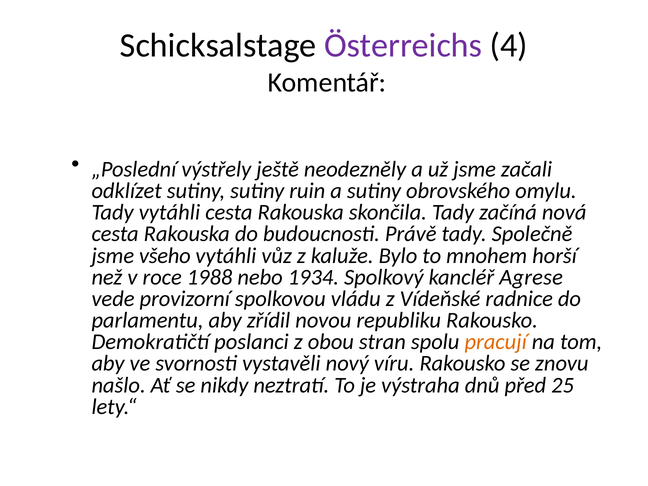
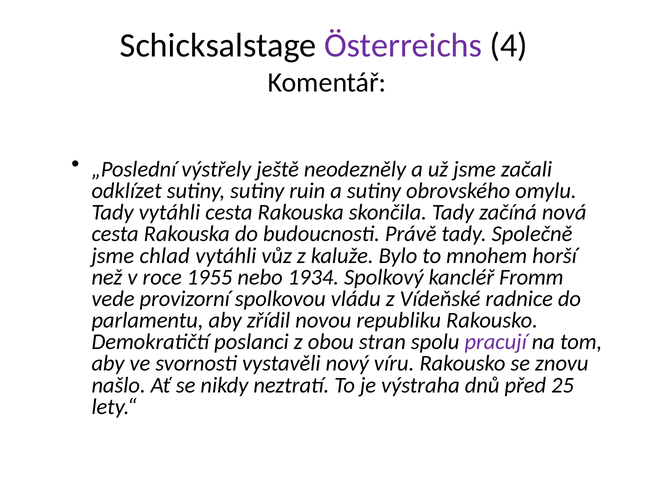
všeho: všeho -> chlad (165, 256)
1988: 1988 -> 1955 (210, 277)
Agrese: Agrese -> Fromm (531, 277)
pracují colour: orange -> purple (496, 342)
